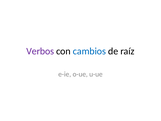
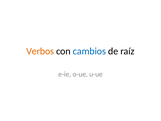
Verbos colour: purple -> orange (40, 51)
